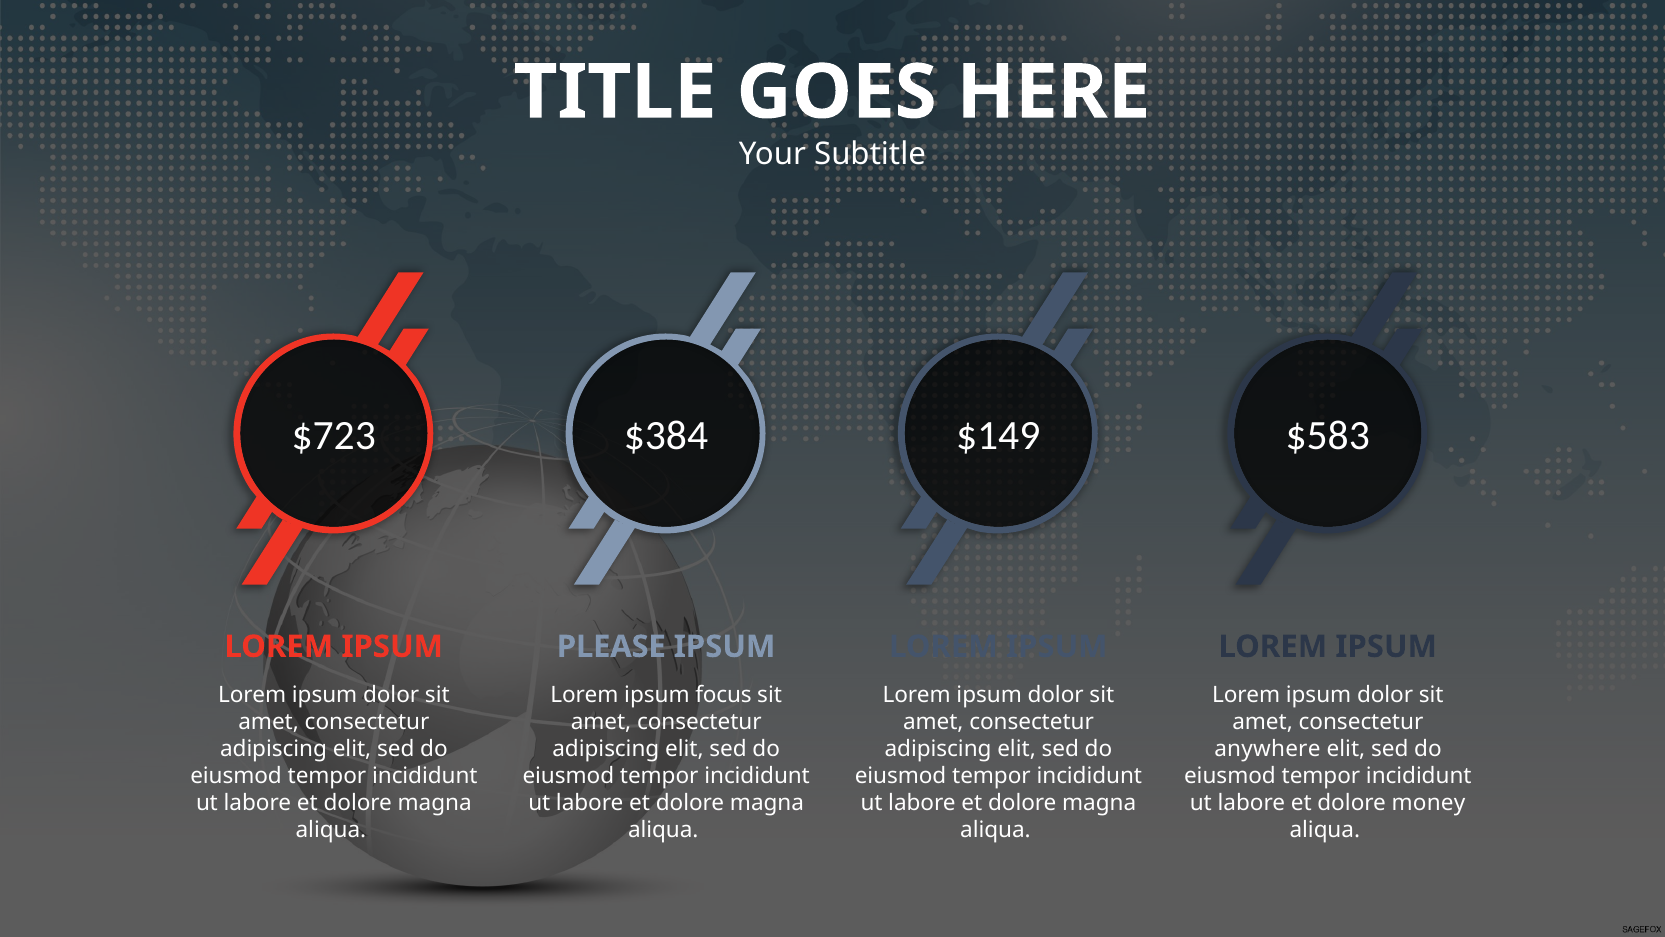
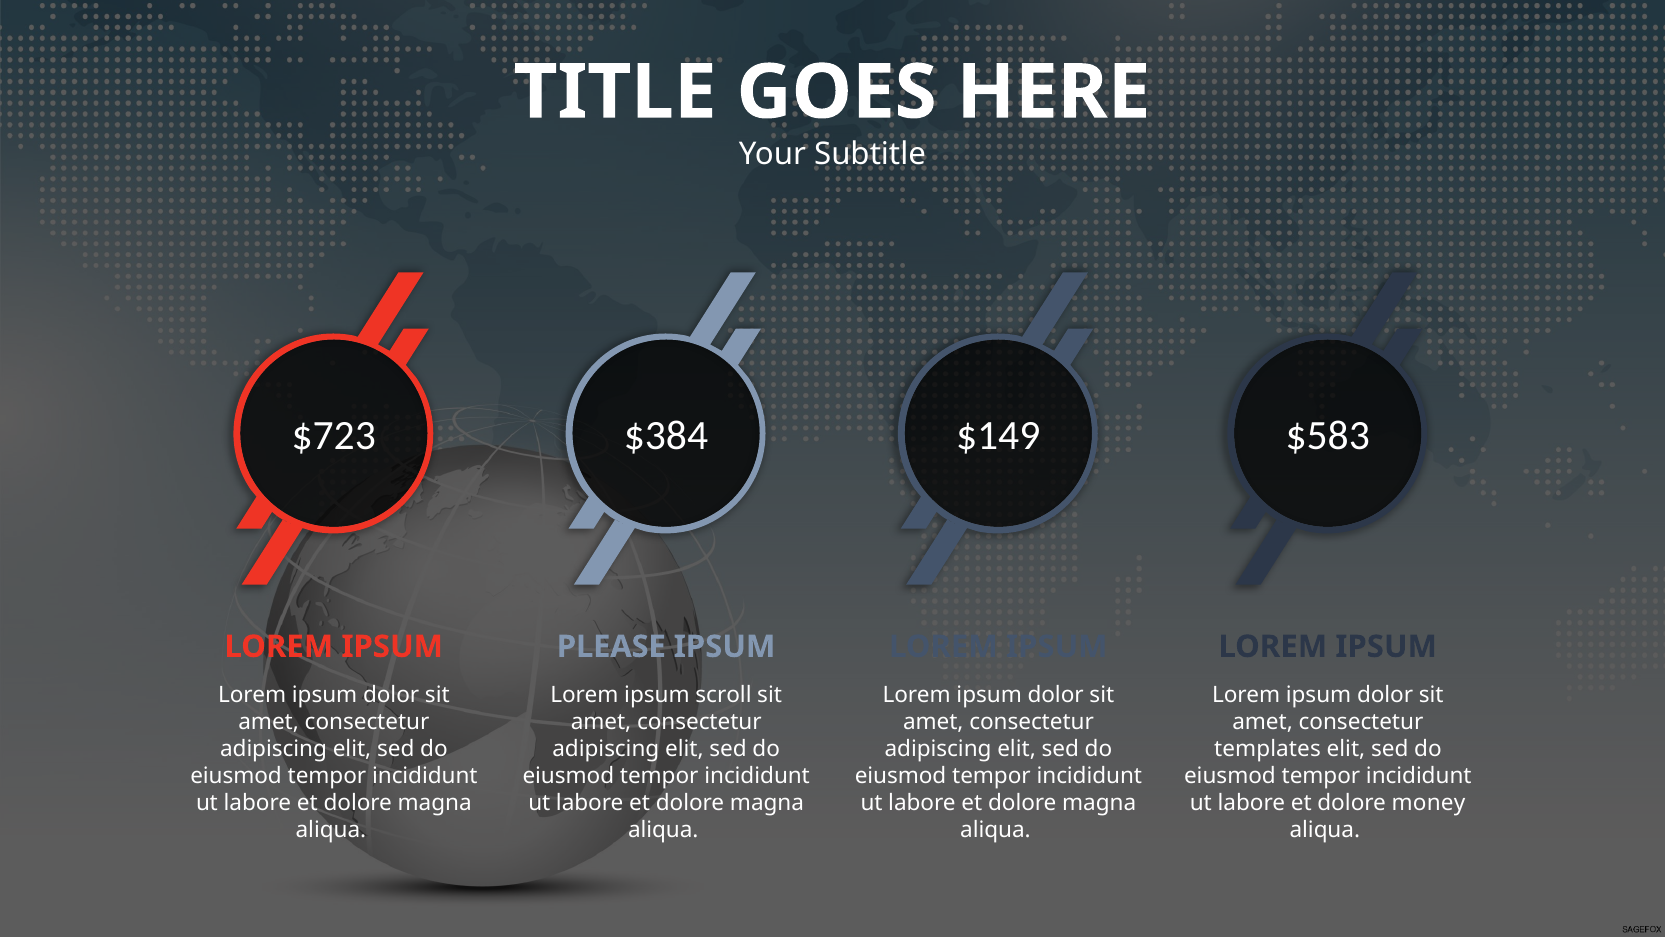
focus: focus -> scroll (723, 695)
anywhere: anywhere -> templates (1267, 749)
